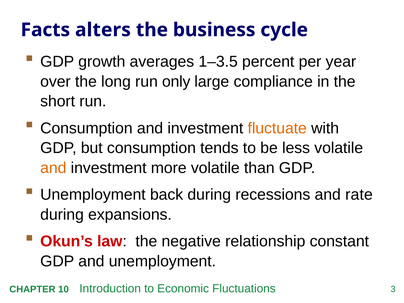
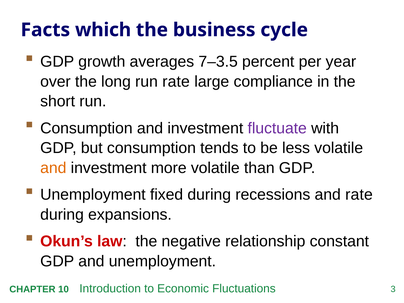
alters: alters -> which (103, 30)
1–3.5: 1–3.5 -> 7–3.5 (218, 62)
run only: only -> rate (176, 82)
fluctuate colour: orange -> purple (277, 128)
back: back -> fixed (167, 195)
